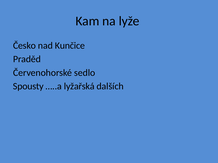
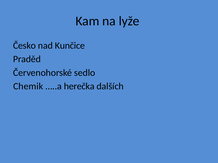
Spousty: Spousty -> Chemik (28, 86)
lyžařská: lyžařská -> herečka (79, 86)
